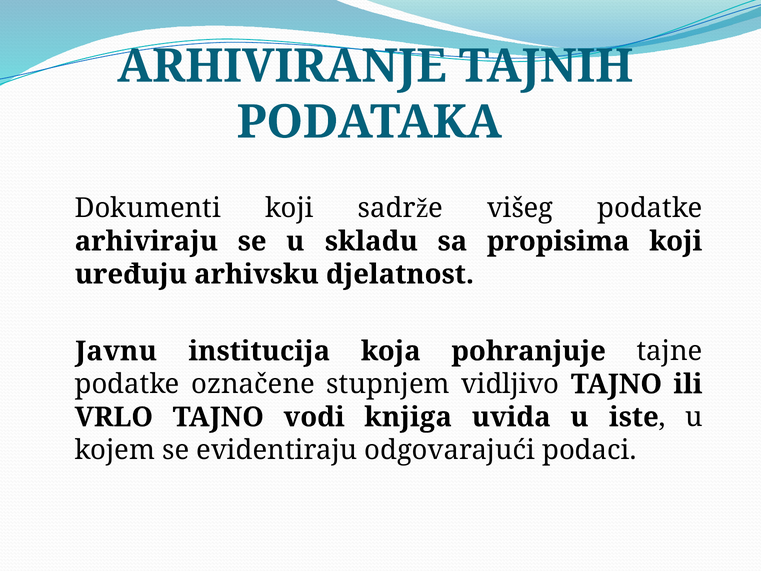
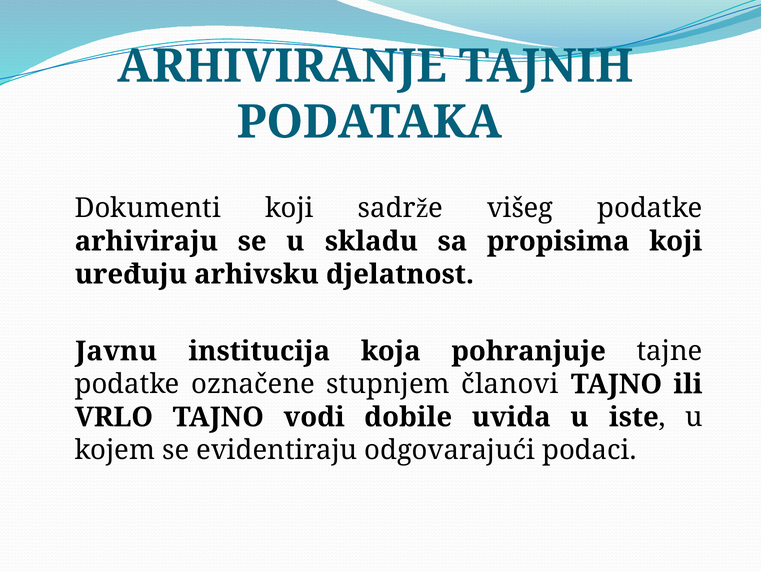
vidljivo: vidljivo -> članovi (510, 384)
knjiga: knjiga -> dobile (408, 417)
